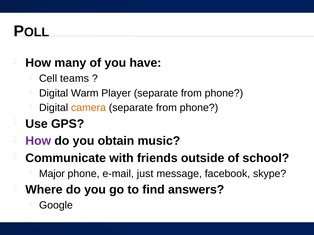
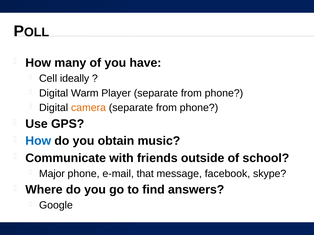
teams: teams -> ideally (75, 79)
How colour: purple -> blue (38, 141)
just: just -> that (145, 174)
